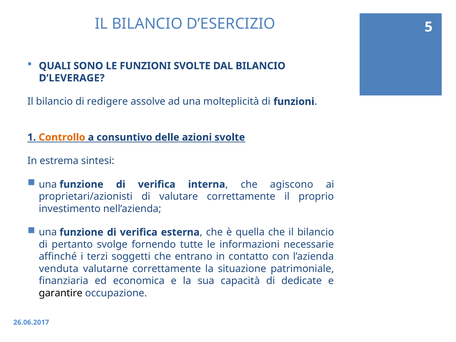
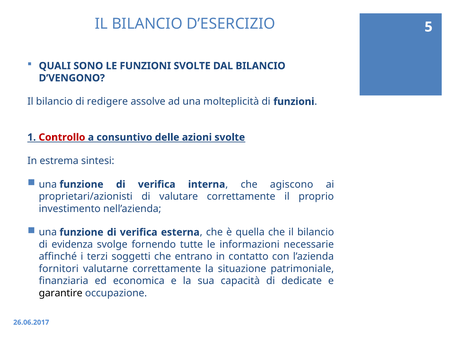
D’LEVERAGE: D’LEVERAGE -> D’VENGONO (72, 78)
Controllo colour: orange -> red (62, 137)
pertanto: pertanto -> evidenza (72, 244)
venduta: venduta -> fornitori (59, 269)
